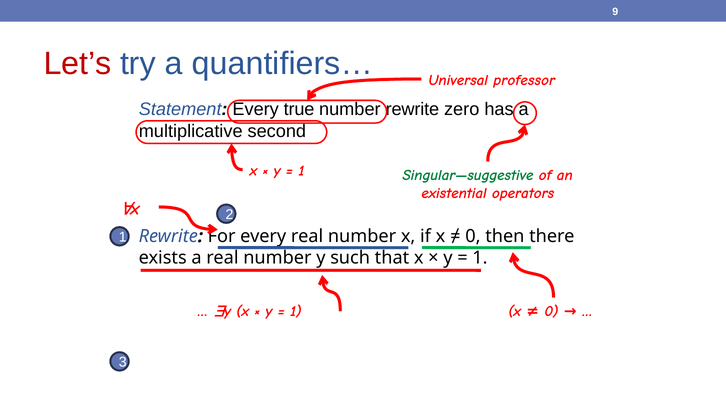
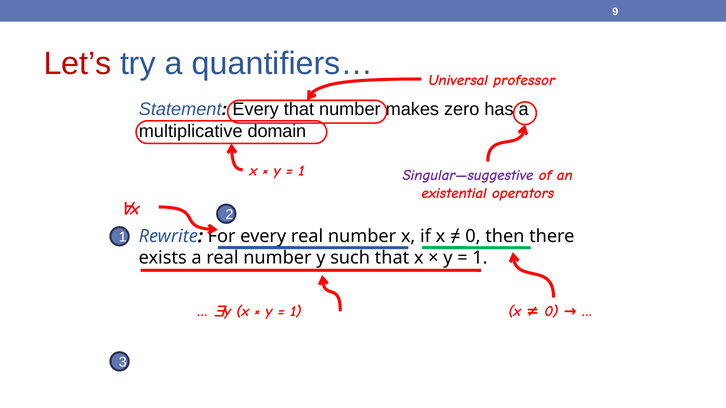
Every true: true -> that (299, 109)
number rewrite: rewrite -> makes (412, 109)
second: second -> domain (277, 131)
Singular—suggestive colour: green -> purple (468, 175)
